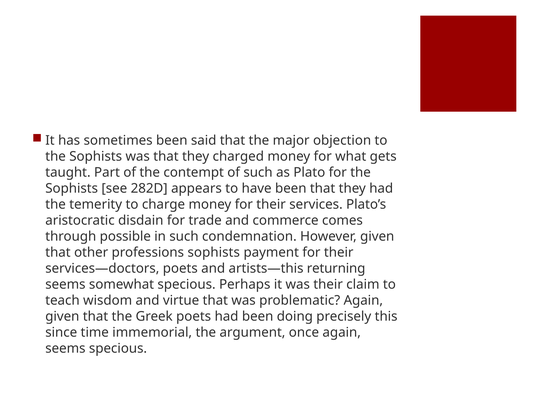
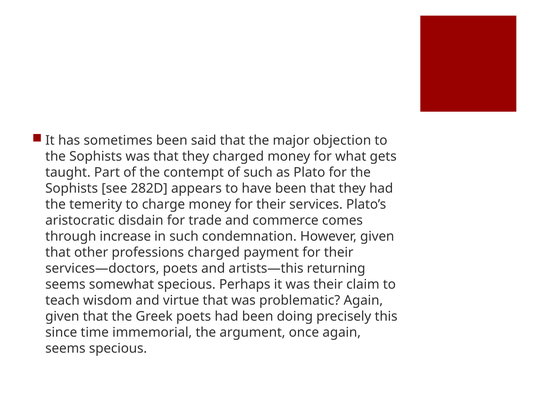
possible: possible -> increase (125, 236)
professions sophists: sophists -> charged (214, 252)
